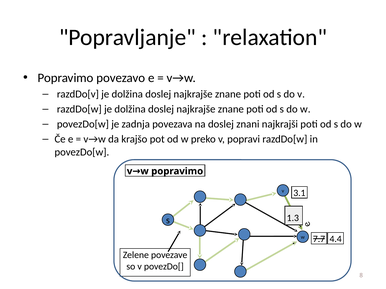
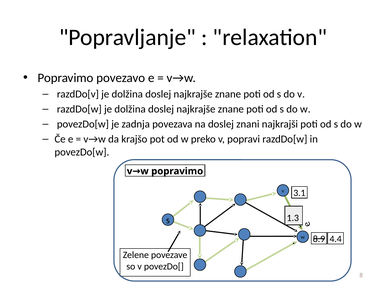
7.7: 7.7 -> 8.9 (319, 239)
